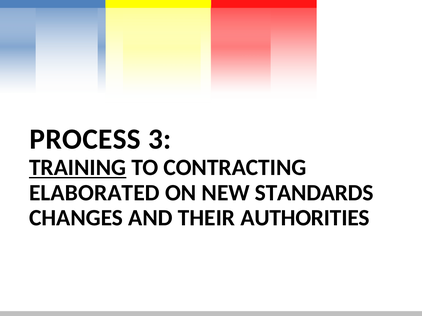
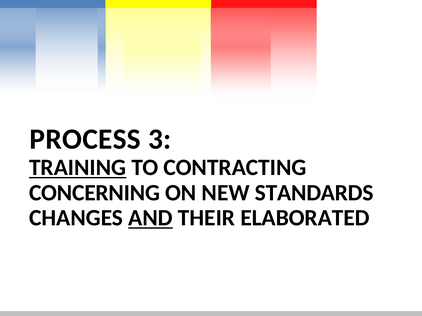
ELABORATED: ELABORATED -> CONCERNING (95, 193)
AND underline: none -> present (150, 218)
AUTHORITIES: AUTHORITIES -> ELABORATED (305, 218)
